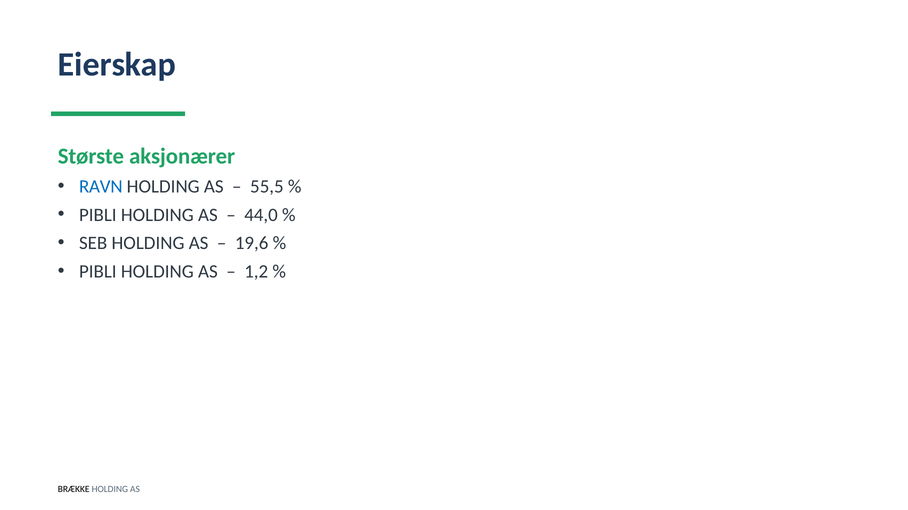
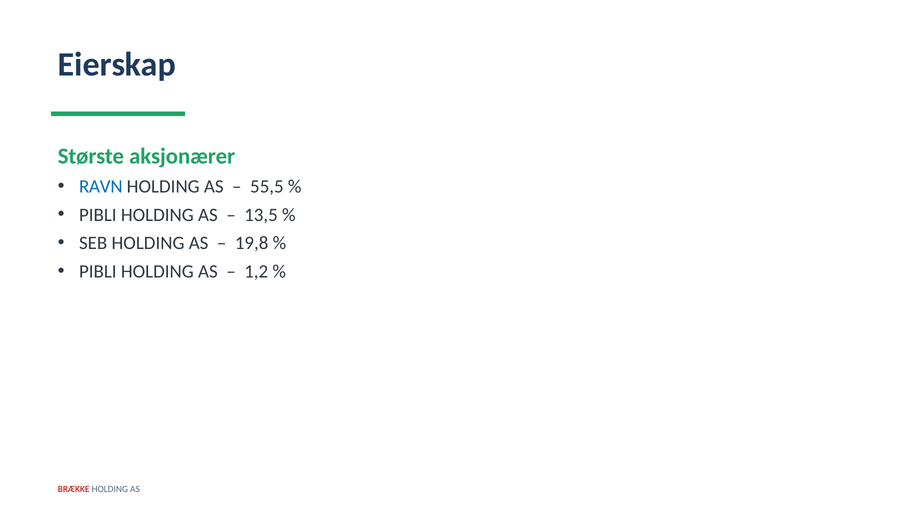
44,0: 44,0 -> 13,5 (261, 215)
19,6: 19,6 -> 19,8 (252, 243)
BRÆKKE colour: black -> red (74, 490)
